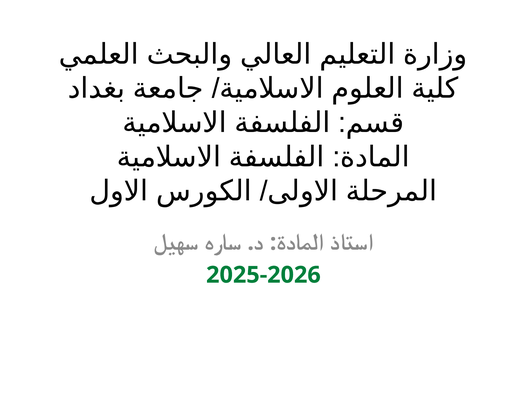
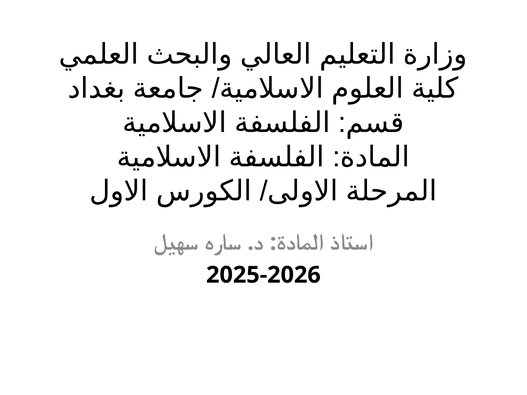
2025-2026 colour: green -> black (263, 275)
